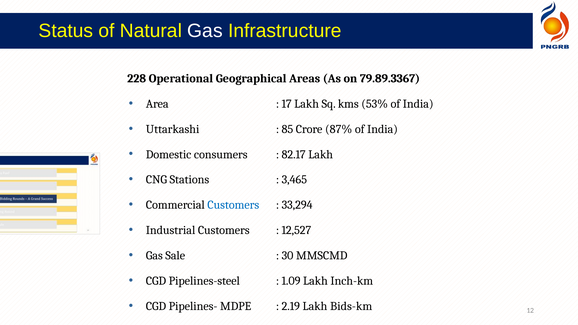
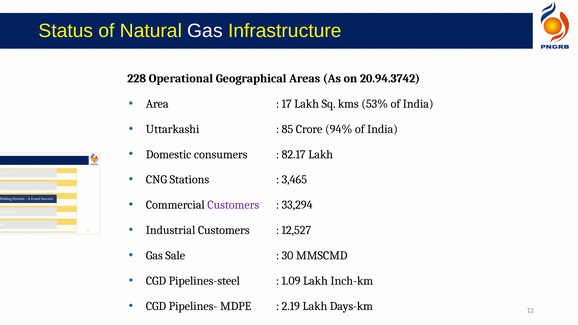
79.89.3367: 79.89.3367 -> 20.94.3742 (390, 79)
87%: 87% -> 94% (339, 129)
Customers colour: blue -> purple (233, 205)
Bids-km: Bids-km -> Days-km (351, 306)
